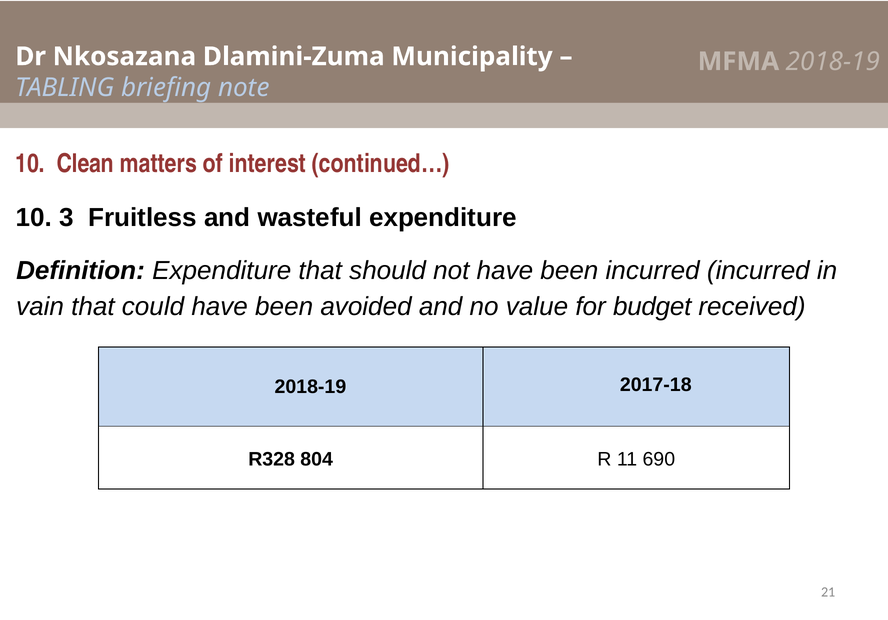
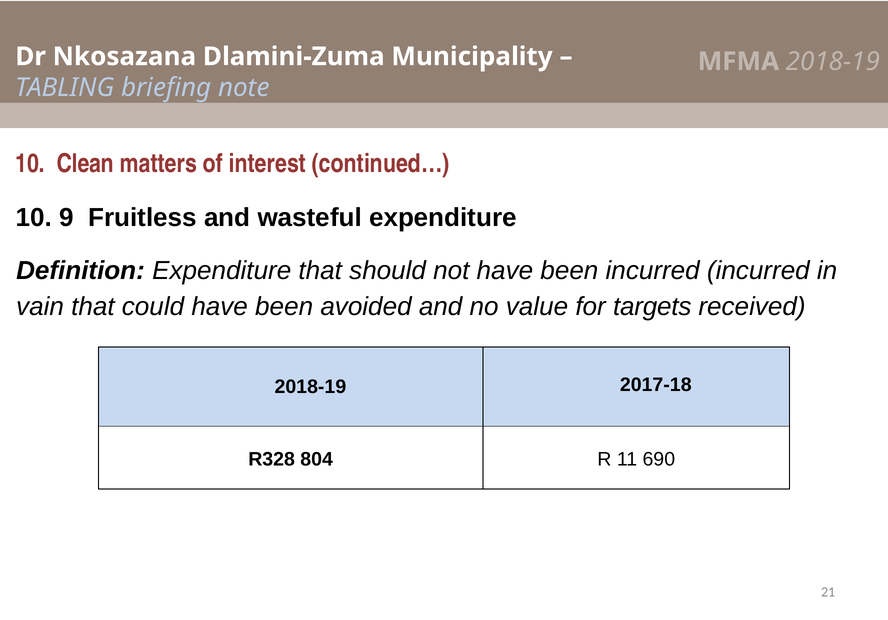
3: 3 -> 9 (66, 218)
budget: budget -> targets (652, 307)
